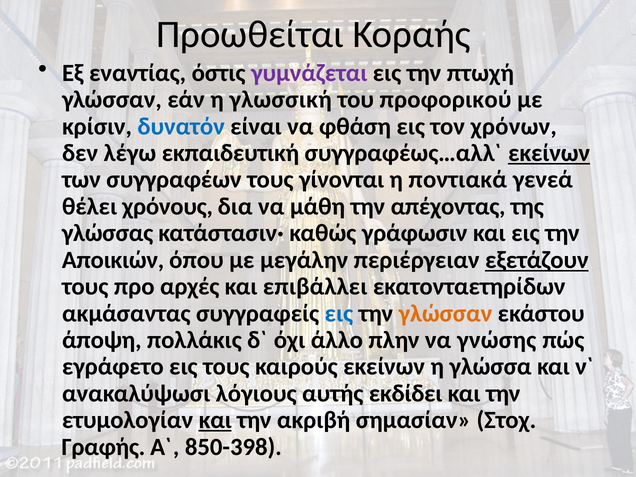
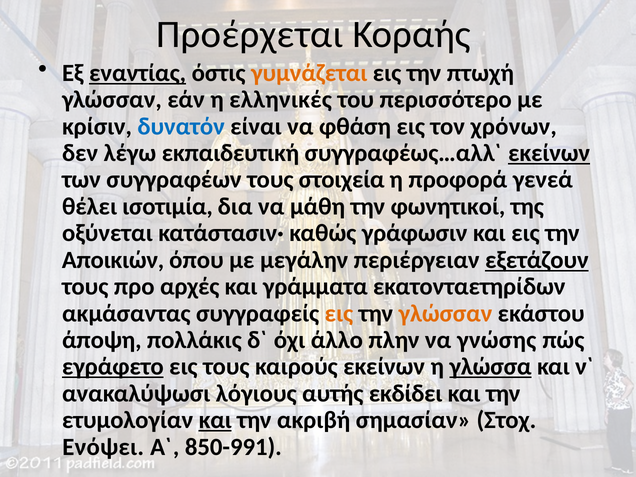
Προωθείται: Προωθείται -> Προέρχεται (250, 34)
εναντίας underline: none -> present (138, 73)
γυμνάζεται colour: purple -> orange (309, 73)
γλωσσική: γλωσσική -> ελληνικές (281, 100)
προφορικού: προφορικού -> περισσότερο (446, 100)
γίνονται: γίνονται -> στοιχεία (342, 180)
ποντιακά: ποντιακά -> προφορά (458, 180)
χρόνους: χρόνους -> ισοτιμία (168, 207)
απέχοντας: απέχοντας -> φωνητικοί (448, 207)
γλώσσας: γλώσσας -> οξύνεται (107, 233)
επιβάλλει: επιβάλλει -> γράμματα (315, 287)
εις colour: blue -> orange (339, 313)
εγράφετο underline: none -> present (113, 367)
γλώσσα underline: none -> present (491, 367)
Γραφής: Γραφής -> Ενόψει (103, 447)
850-398: 850-398 -> 850-991 (233, 447)
